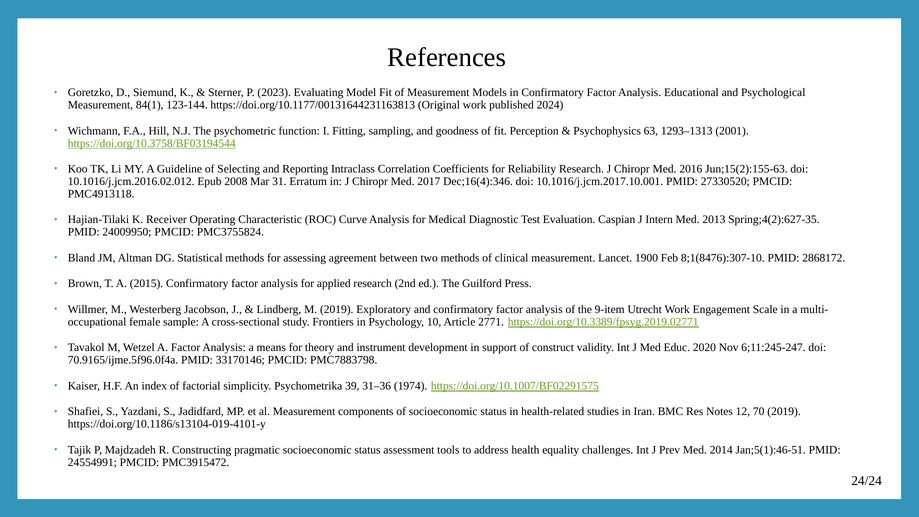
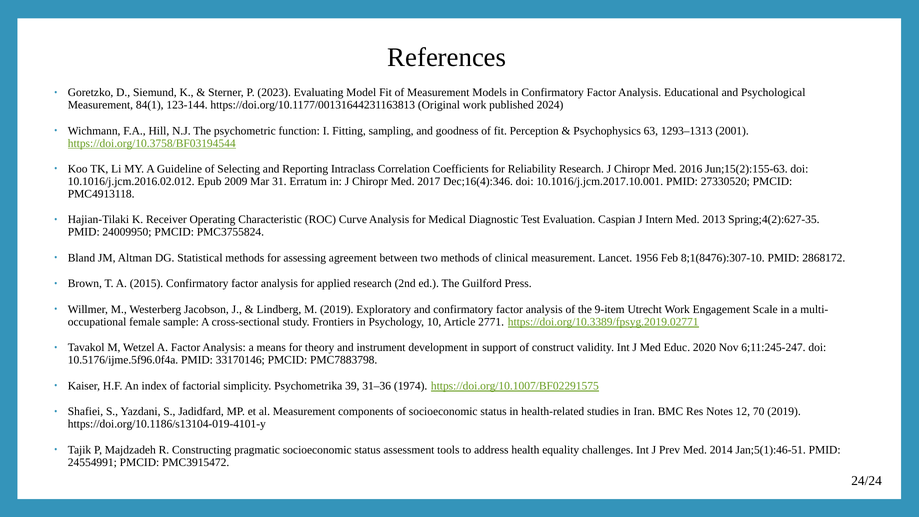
2008: 2008 -> 2009 (236, 181)
1900: 1900 -> 1956 (647, 258)
70.9165/ijme.5f96.0f4a: 70.9165/ijme.5f96.0f4a -> 10.5176/ijme.5f96.0f4a (123, 360)
